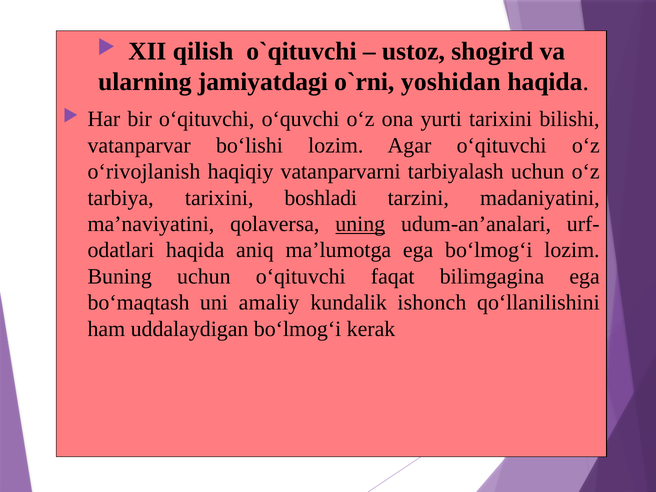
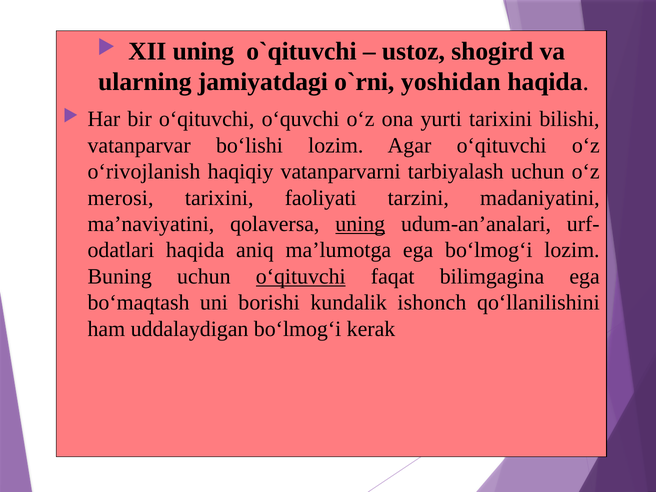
XII qilish: qilish -> uning (203, 51)
tarbiya: tarbiya -> merosi (121, 198)
boshladi: boshladi -> faoliyati (321, 198)
o‘qituvchi underline: none -> present (301, 277)
amaliy: amaliy -> borishi (269, 303)
